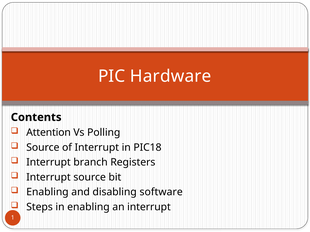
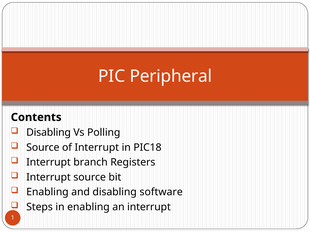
Hardware: Hardware -> Peripheral (171, 76)
Attention: Attention -> Disabling (49, 133)
